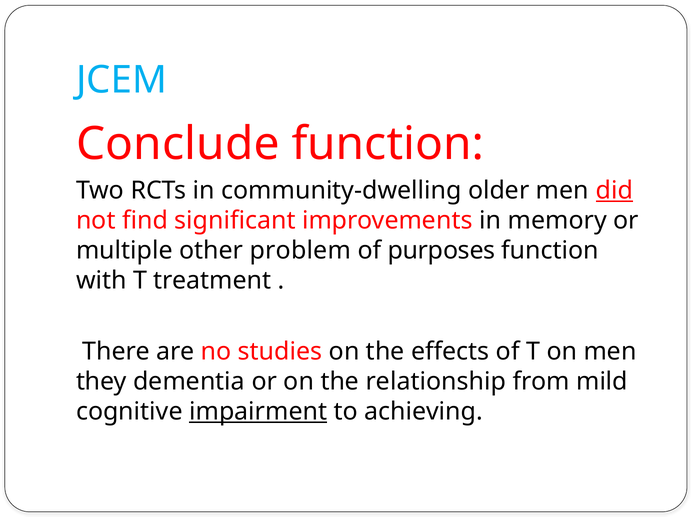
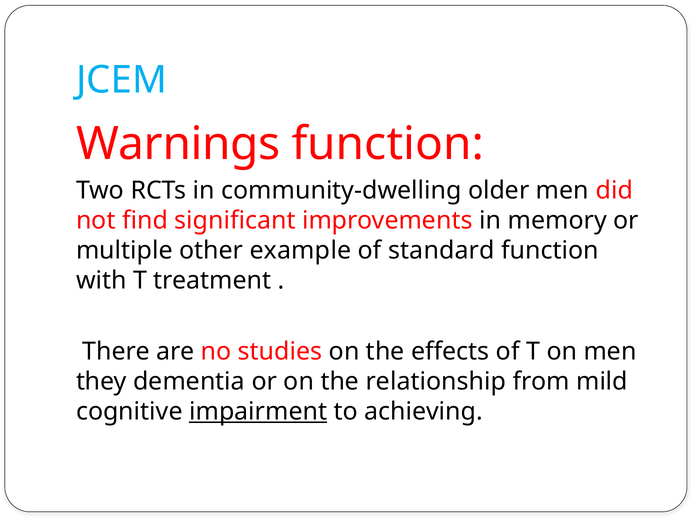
Conclude: Conclude -> Warnings (178, 144)
did underline: present -> none (615, 191)
problem: problem -> example (300, 251)
purposes: purposes -> standard (441, 251)
